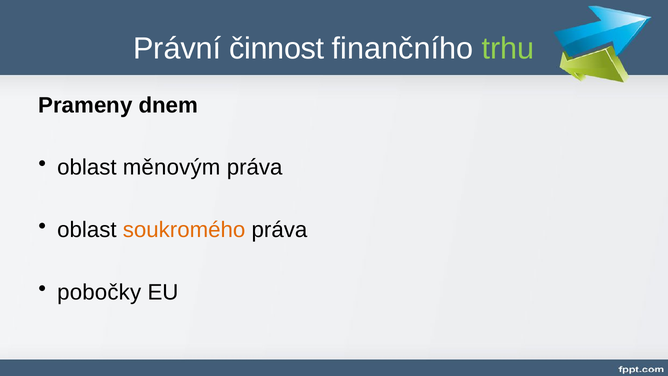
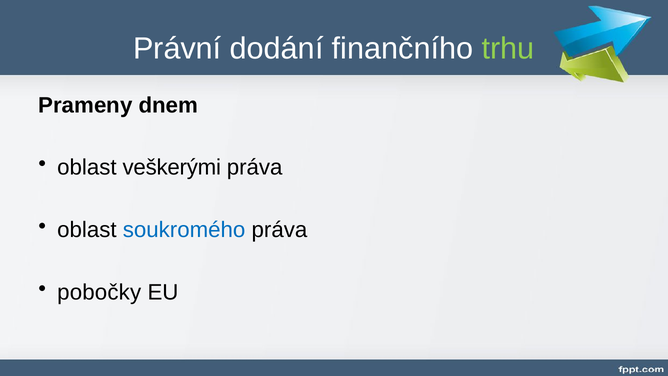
činnost: činnost -> dodání (277, 48)
měnovým: měnovým -> veškerými (172, 168)
soukromého colour: orange -> blue (184, 230)
